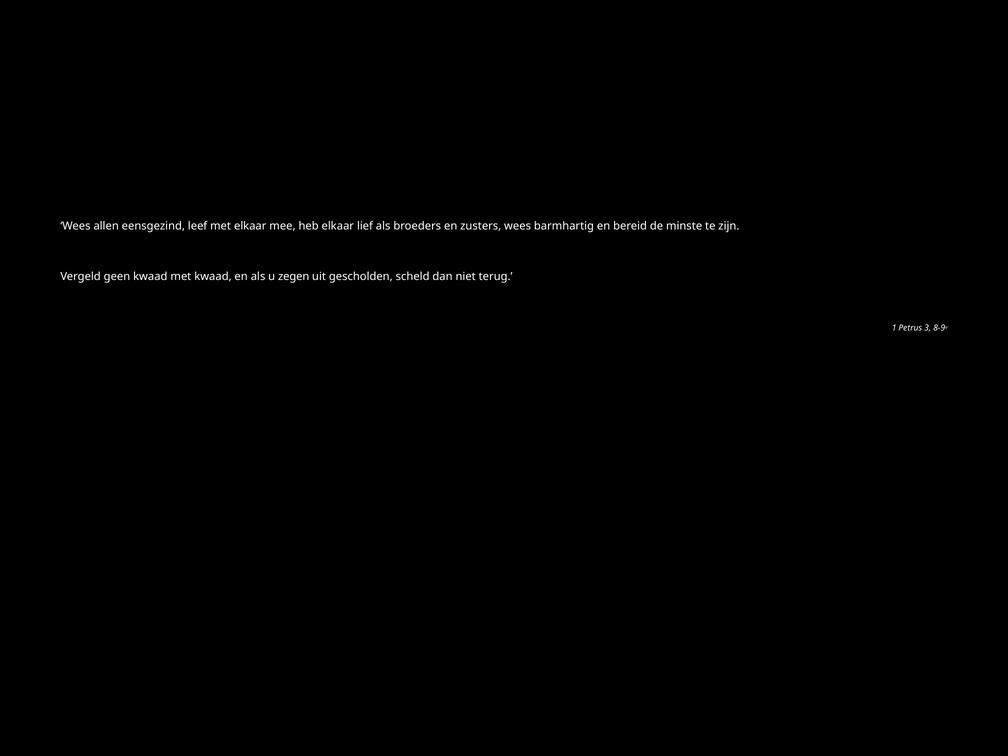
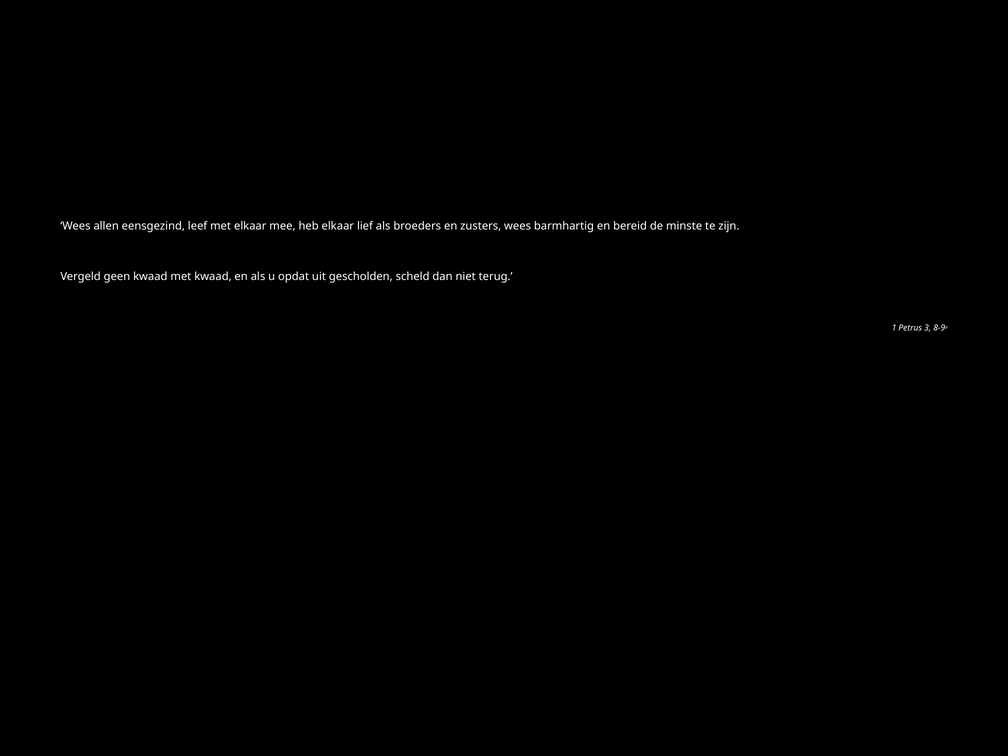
zegen: zegen -> opdat (294, 276)
